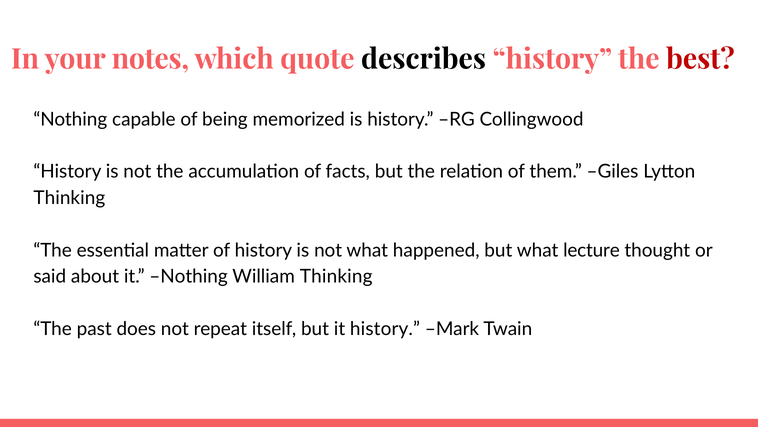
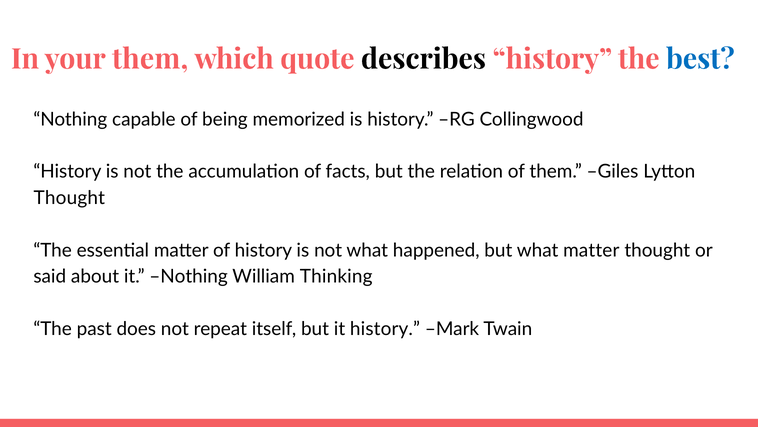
your notes: notes -> them (150, 59)
best colour: red -> blue (700, 59)
Thinking: Thinking -> Thought (69, 198)
what lecture: lecture -> matter (591, 250)
